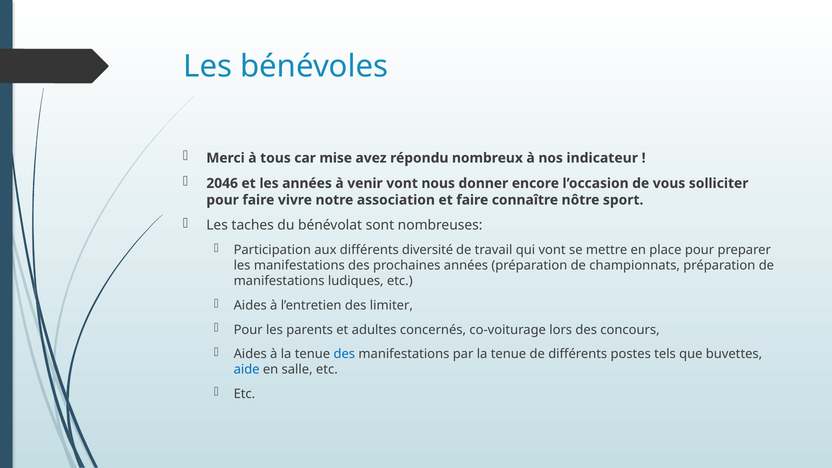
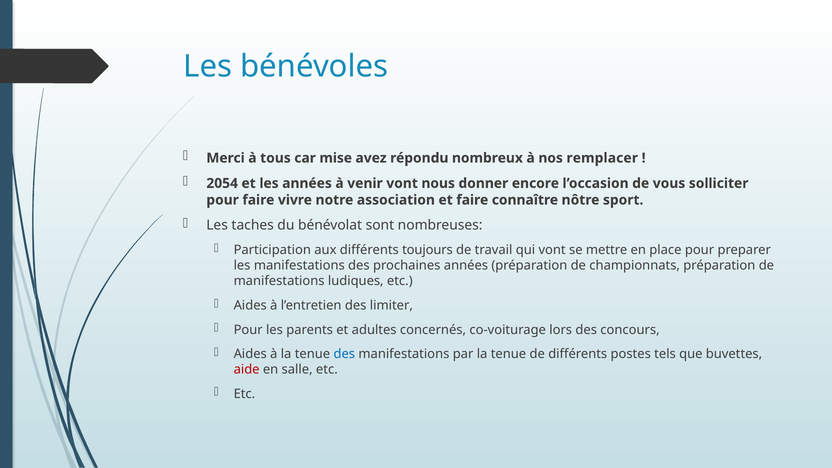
indicateur: indicateur -> remplacer (602, 158)
2046: 2046 -> 2054 (222, 183)
diversité: diversité -> toujours (427, 250)
aide colour: blue -> red (247, 370)
